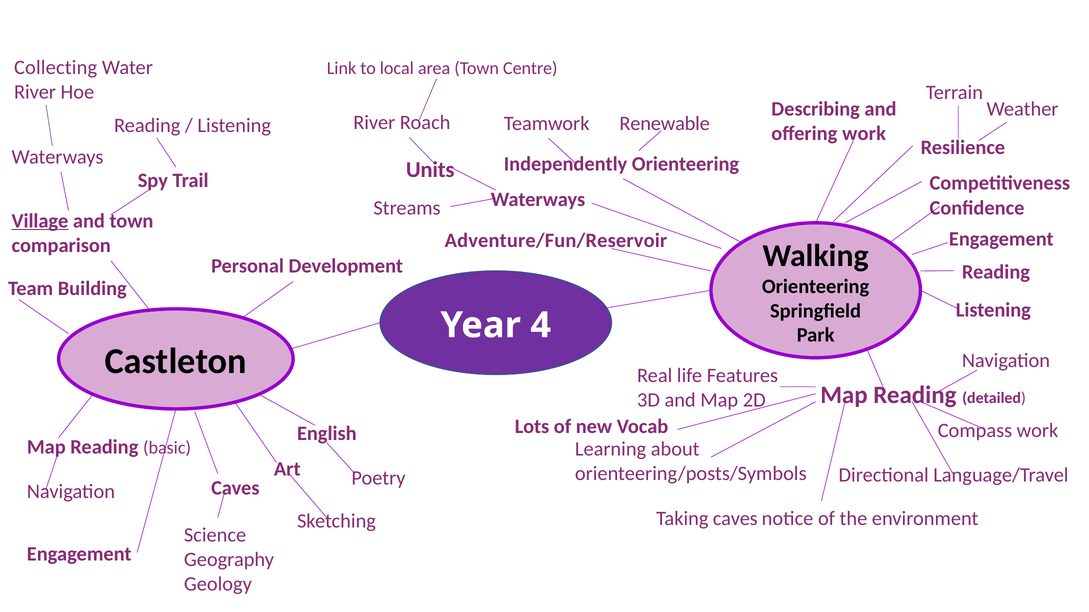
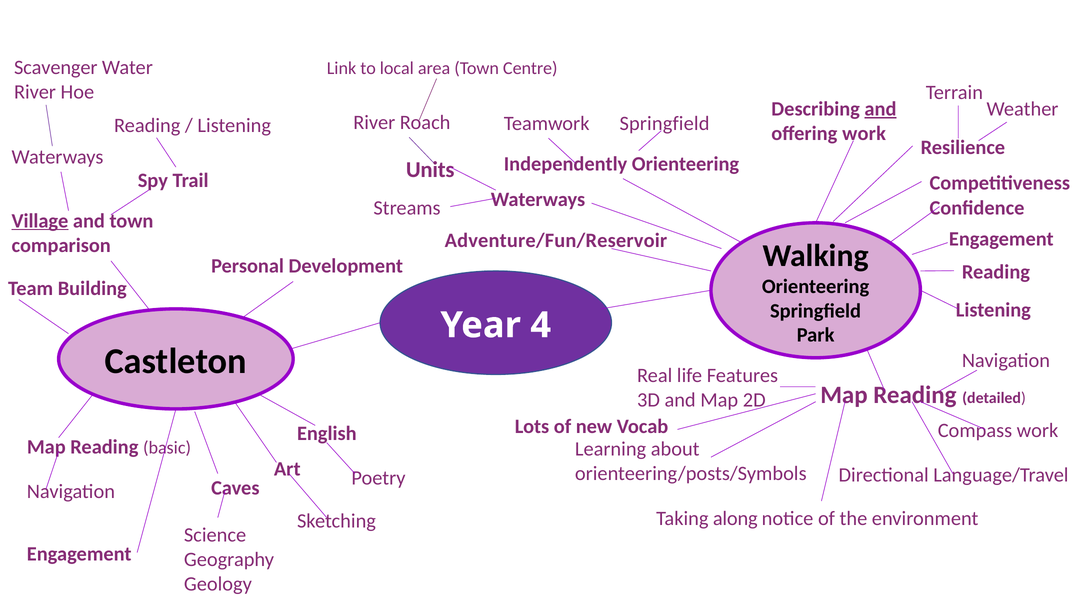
Collecting: Collecting -> Scavenger (56, 67)
and underline: none -> present (880, 109)
Teamwork Renewable: Renewable -> Springfield (664, 123)
Taking caves: caves -> along (735, 519)
